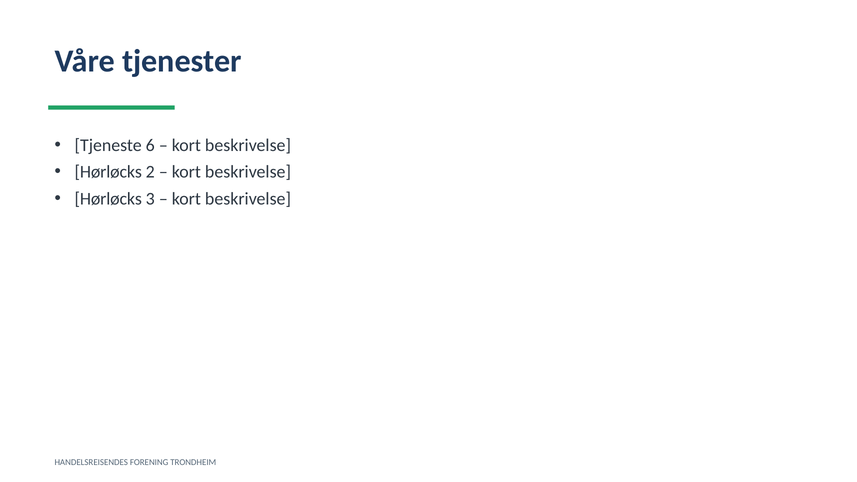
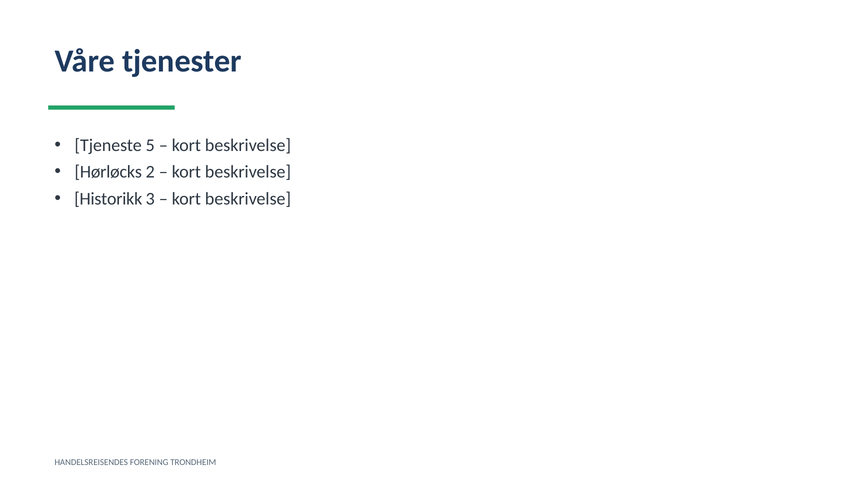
6: 6 -> 5 (150, 145)
Hørløcks: Hørløcks -> Historikk (108, 199)
